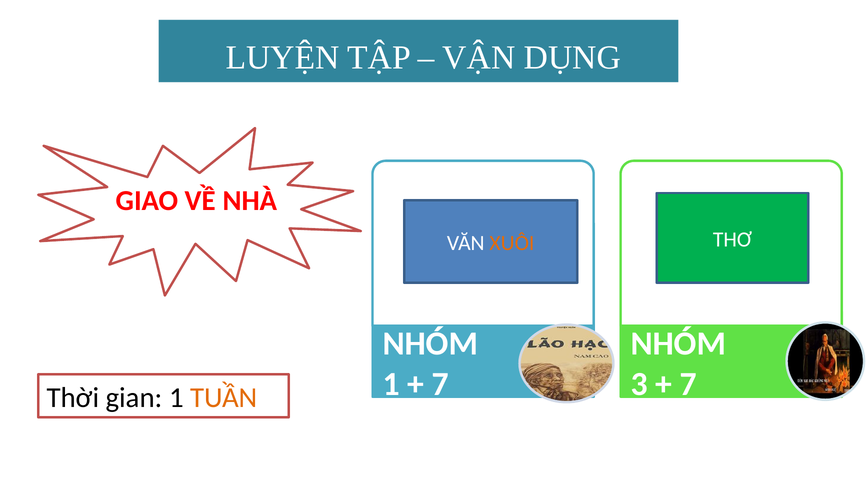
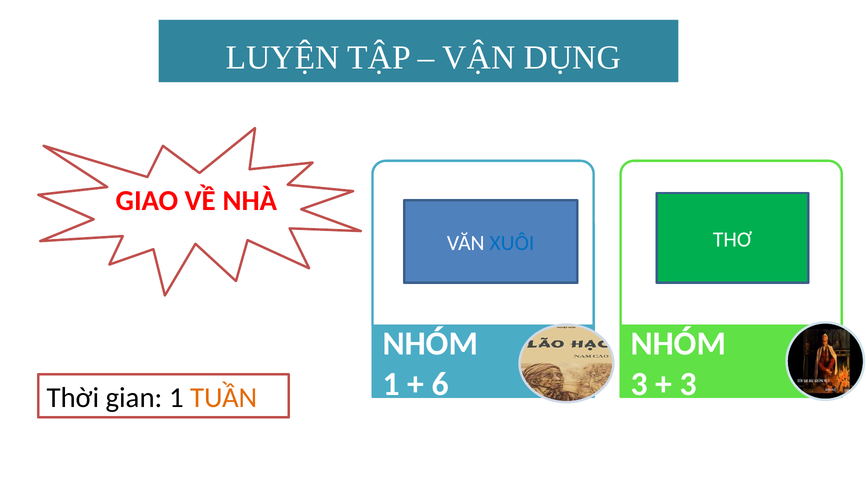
XUÔI colour: orange -> blue (512, 243)
7: 7 -> 6 (440, 384)
7: 7 -> 3 (688, 384)
